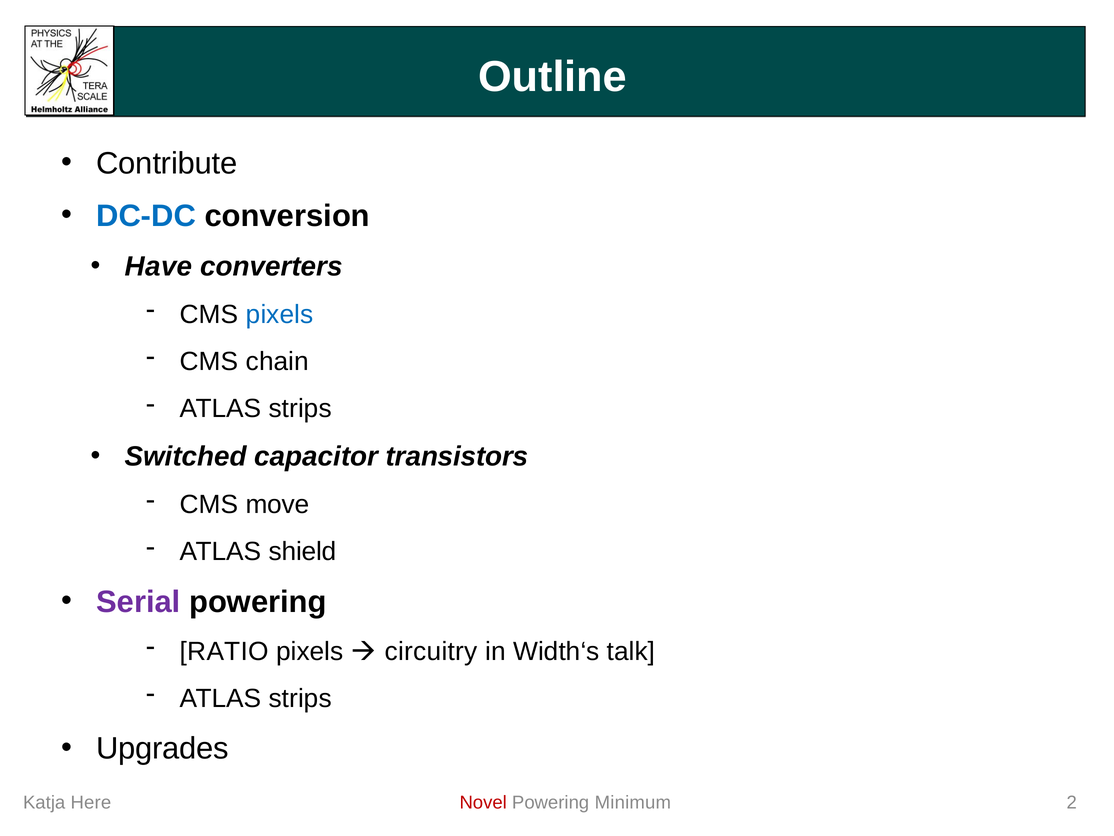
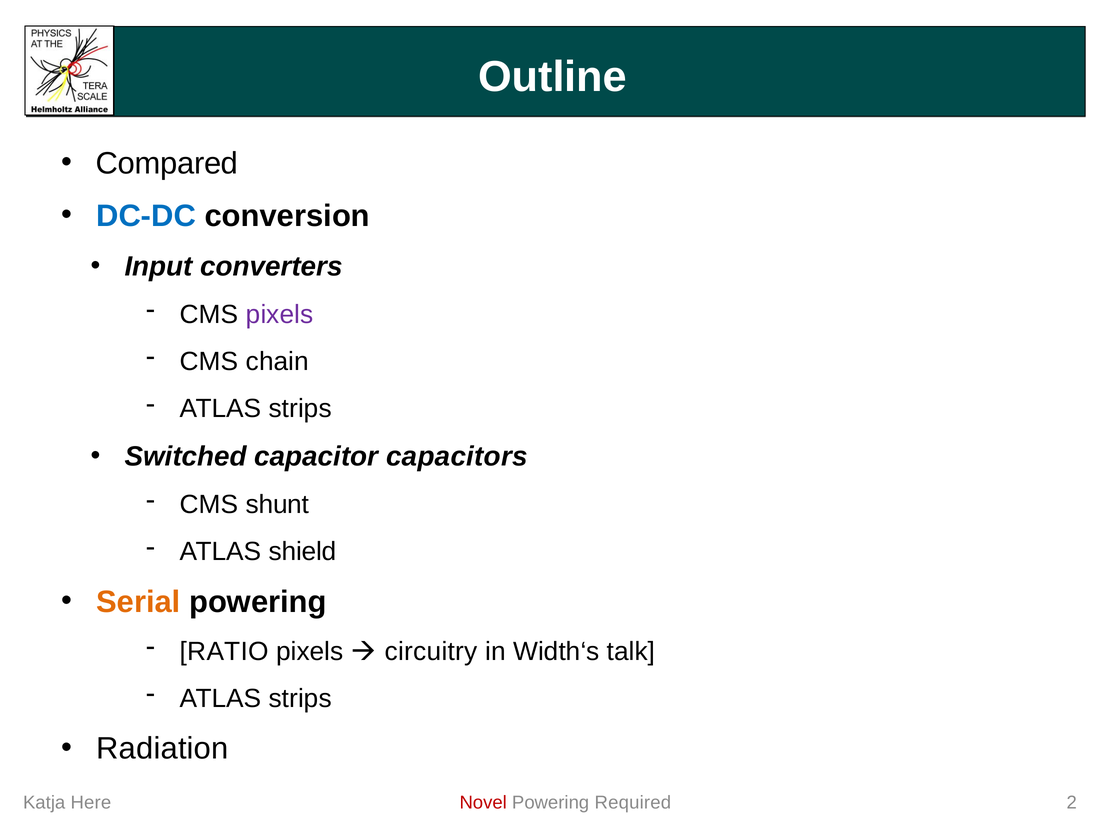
Contribute: Contribute -> Compared (167, 163)
Have: Have -> Input (159, 266)
pixels colour: blue -> purple (280, 314)
transistors: transistors -> capacitors (457, 456)
move: move -> shunt (277, 504)
Serial colour: purple -> orange (138, 602)
Upgrades: Upgrades -> Radiation (162, 748)
Minimum: Minimum -> Required (633, 802)
